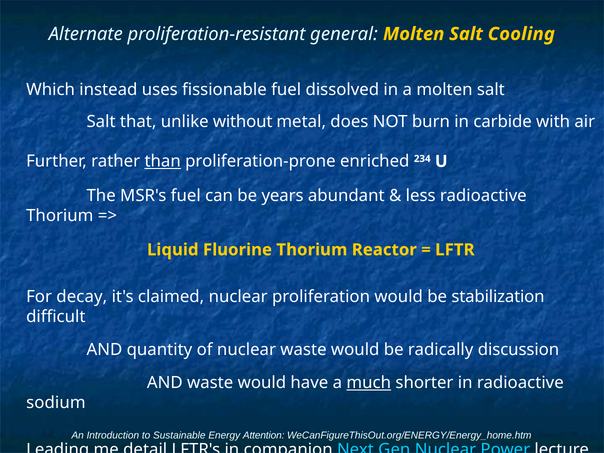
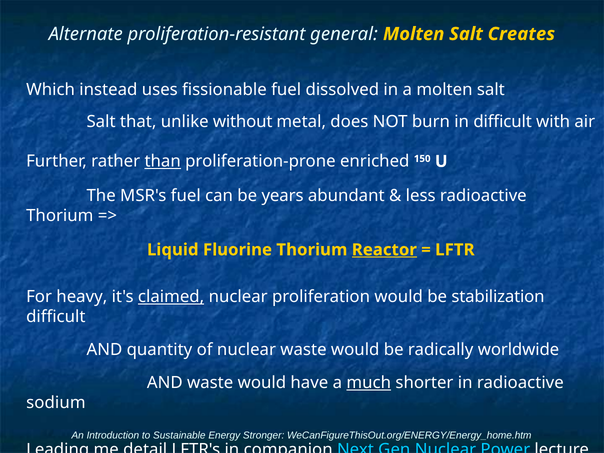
Cooling: Cooling -> Creates (521, 34)
in carbide: carbide -> difficult (503, 121)
234: 234 -> 150 (422, 159)
Reactor underline: none -> present (384, 250)
decay: decay -> heavy (82, 297)
claimed underline: none -> present (171, 297)
discussion: discussion -> worldwide (518, 350)
Attention: Attention -> Stronger (264, 436)
